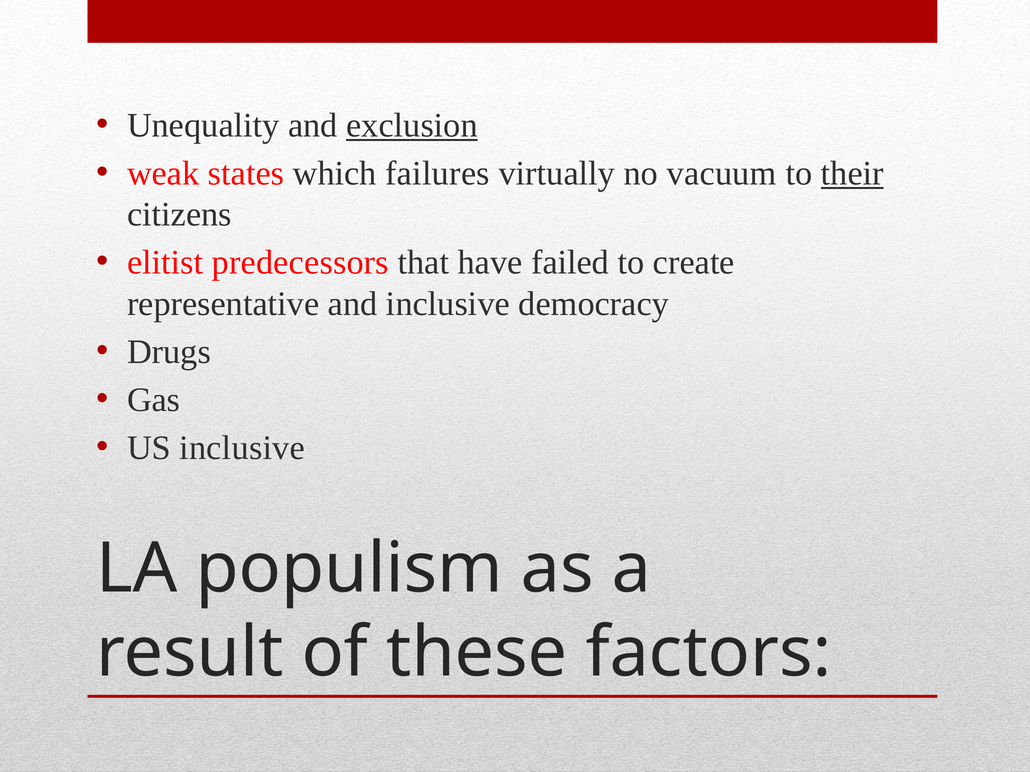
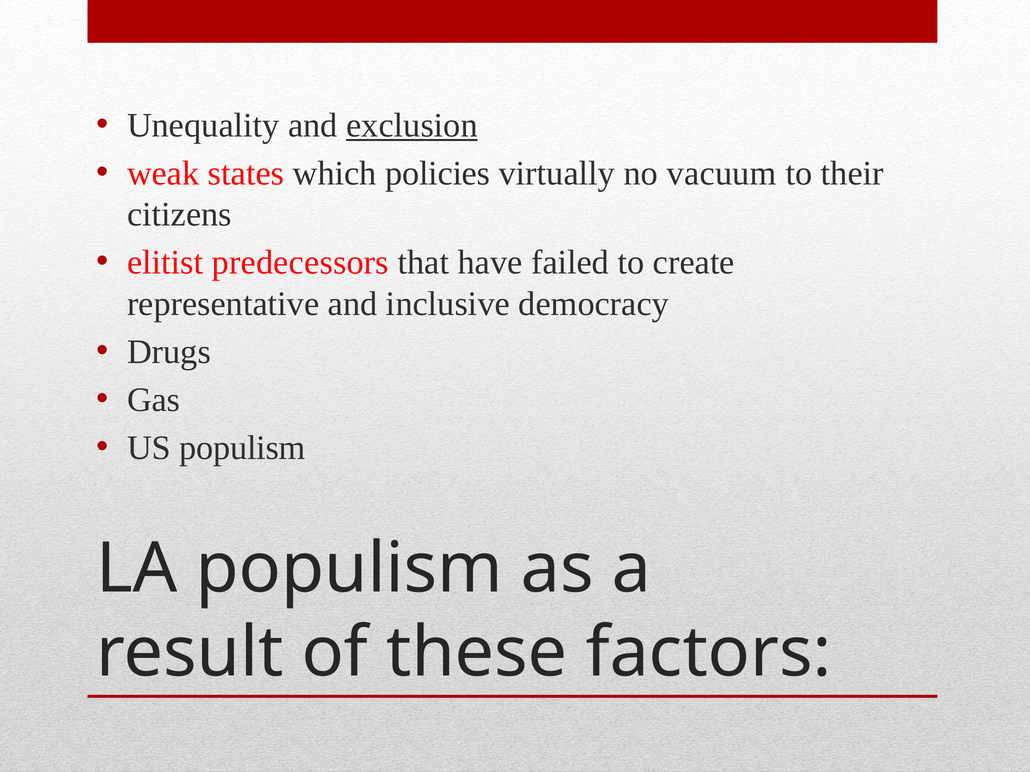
failures: failures -> policies (438, 173)
their underline: present -> none (852, 173)
US inclusive: inclusive -> populism (242, 448)
